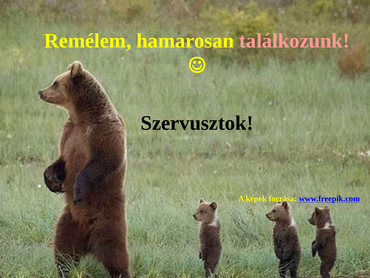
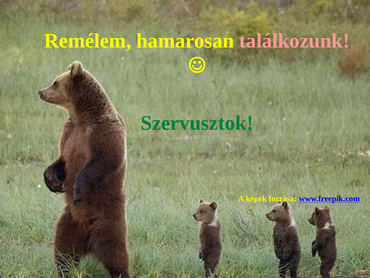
Szervusztok colour: black -> green (197, 123)
